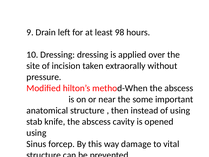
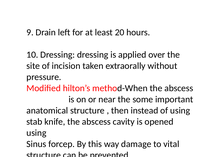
98: 98 -> 20 (120, 32)
